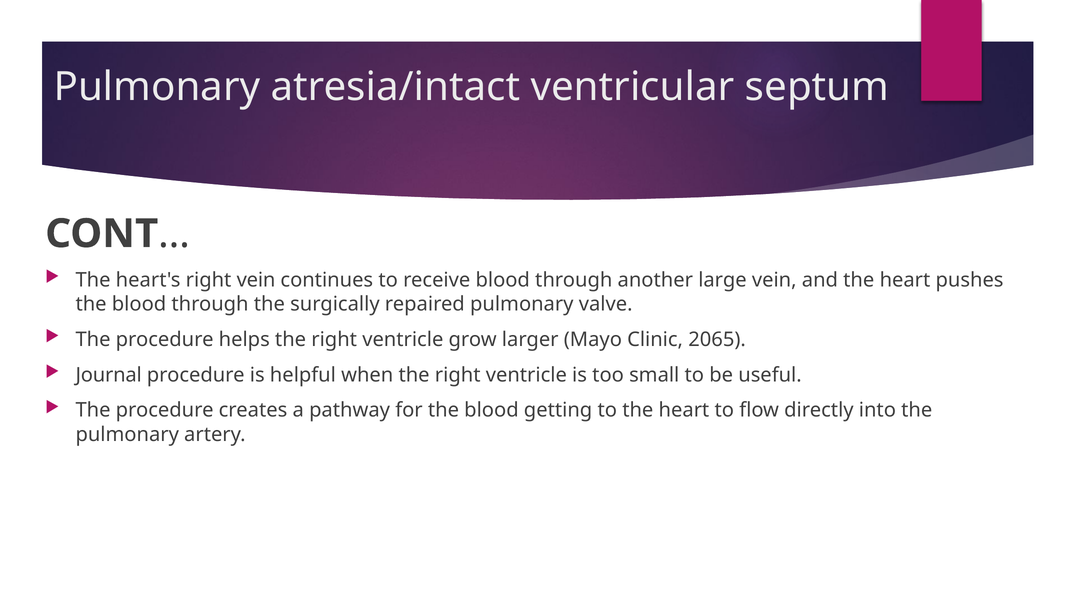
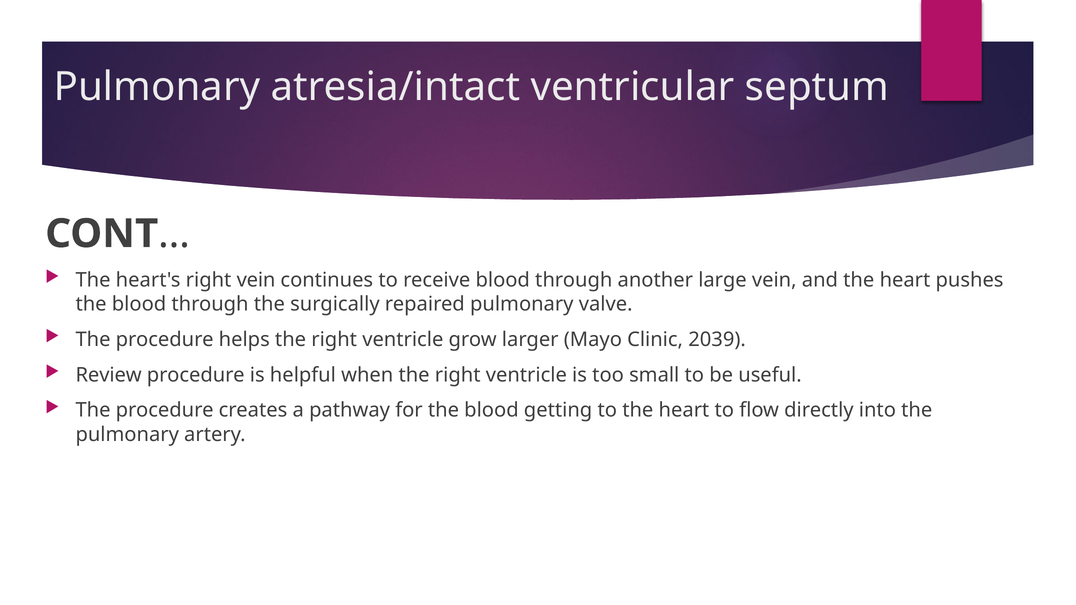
2065: 2065 -> 2039 (717, 340)
Journal: Journal -> Review (109, 375)
